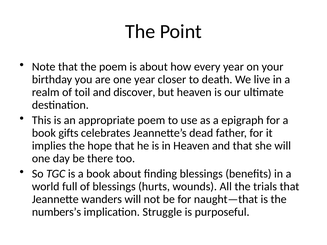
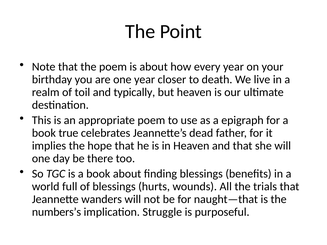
discover: discover -> typically (134, 92)
gifts: gifts -> true (68, 133)
